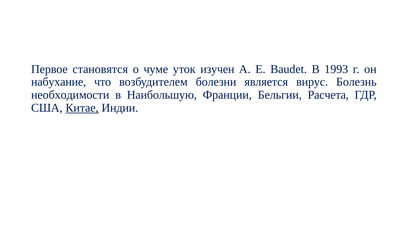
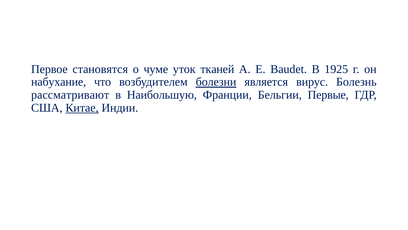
изучен: изучен -> тканей (217, 69)
1993: 1993 -> 1925 (336, 69)
болезни underline: none -> present (216, 82)
необходимости: необходимости -> рассматривают (70, 95)
Расчета: Расчета -> Первые (328, 95)
